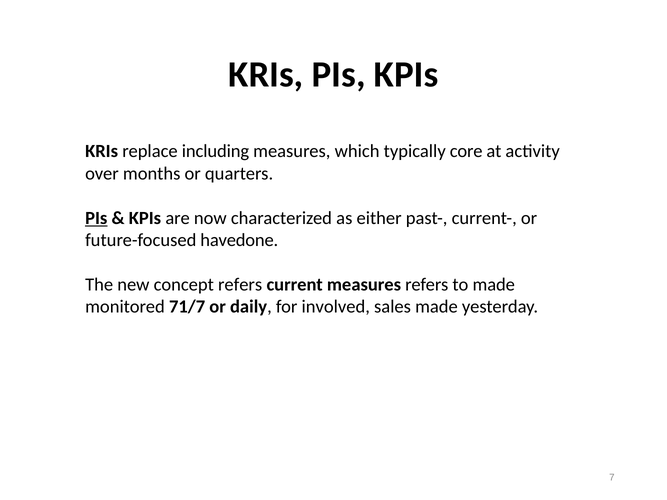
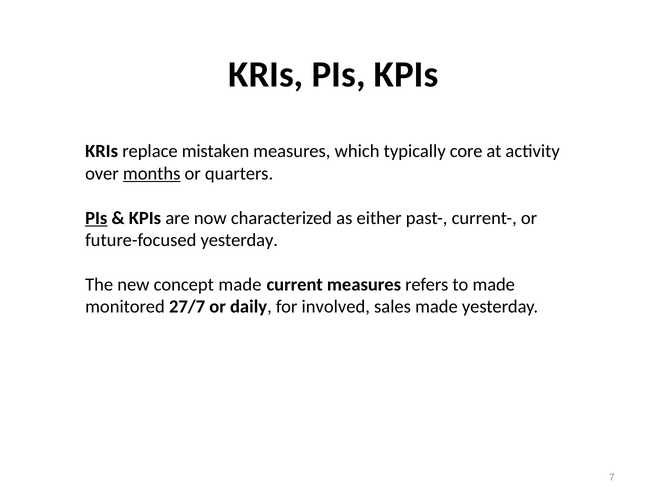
including: including -> mistaken (216, 151)
months underline: none -> present (152, 174)
future-focused havedone: havedone -> yesterday (239, 240)
concept refers: refers -> made (240, 285)
71/7: 71/7 -> 27/7 (187, 307)
